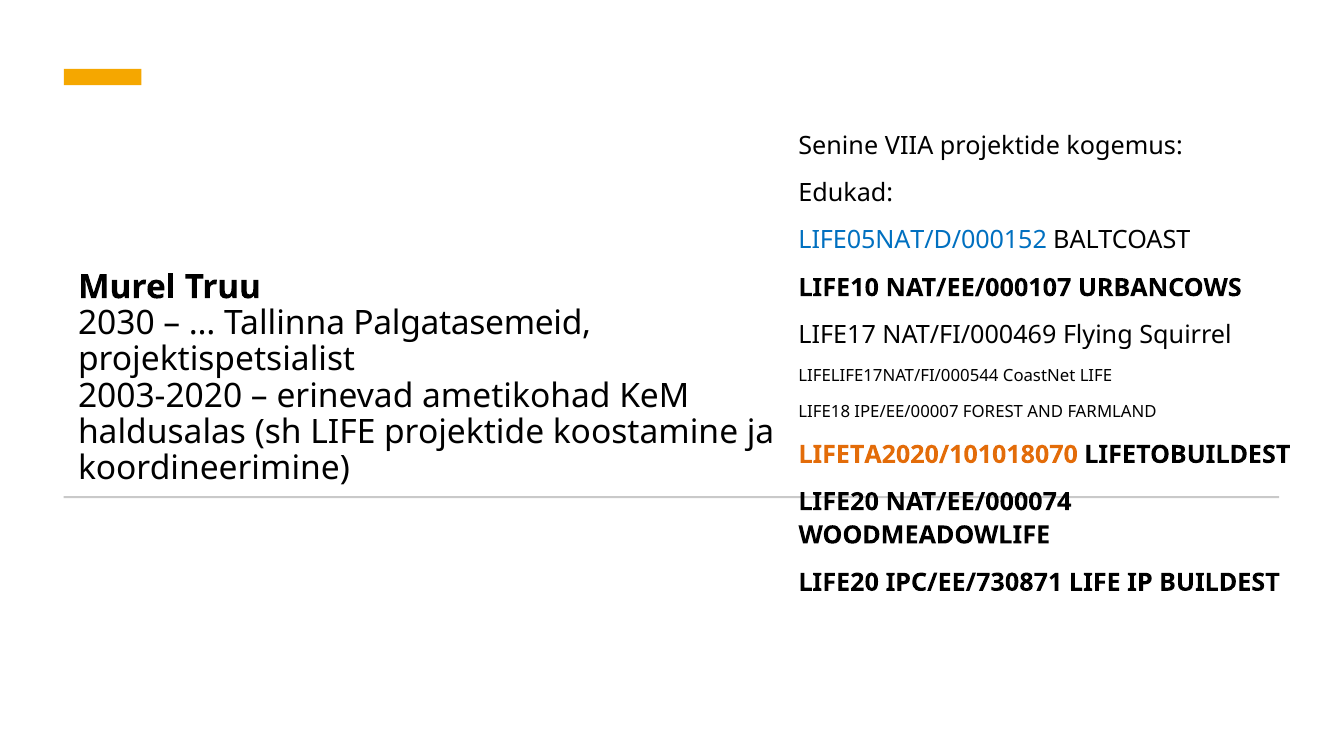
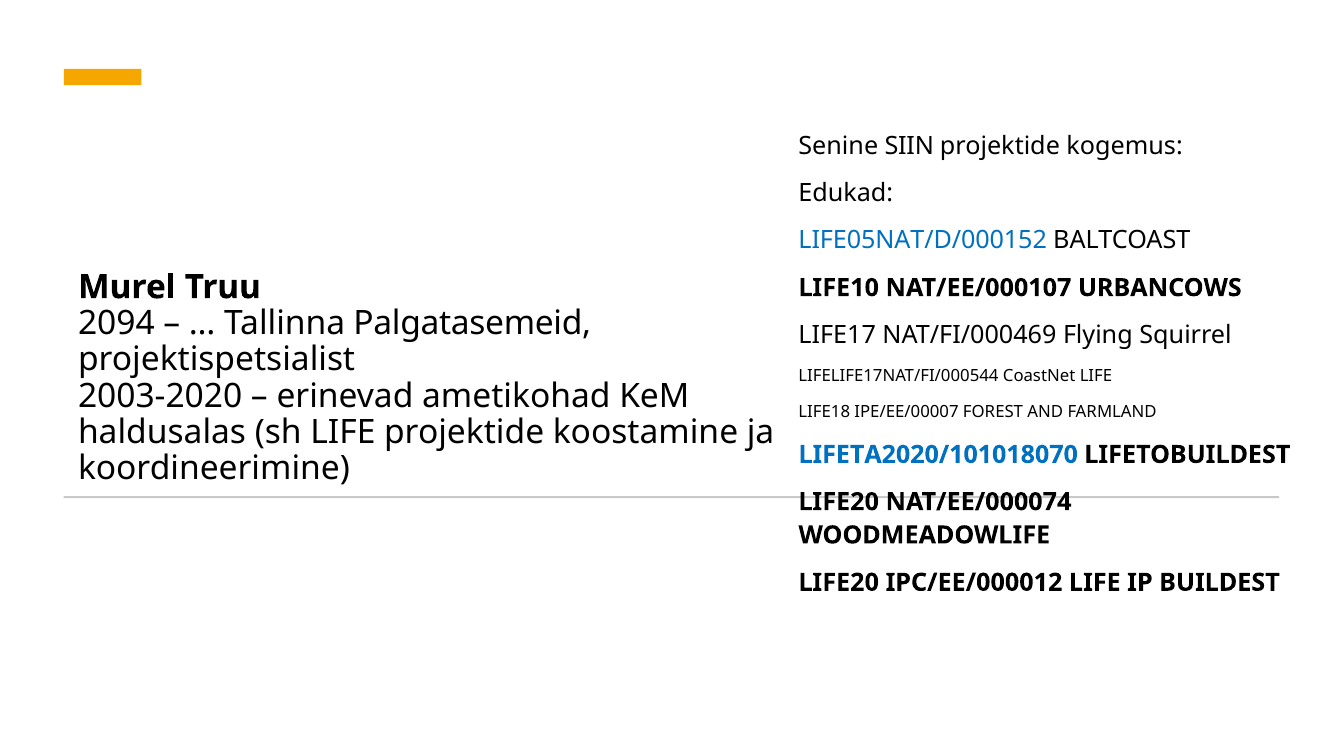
VIIA: VIIA -> SIIN (909, 146)
2030: 2030 -> 2094 (116, 323)
LIFETA2020/101018070 colour: orange -> blue (938, 454)
IPC/EE/730871: IPC/EE/730871 -> IPC/EE/000012 (974, 582)
